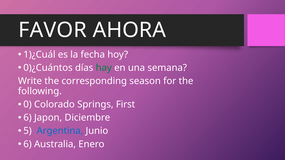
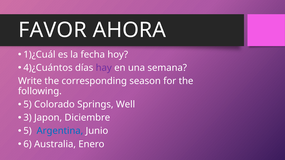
0)¿Cuántos: 0)¿Cuántos -> 4)¿Cuántos (48, 68)
hay colour: green -> purple (104, 68)
0: 0 -> 5 (28, 105)
First: First -> Well (126, 105)
6: 6 -> 3 (28, 118)
